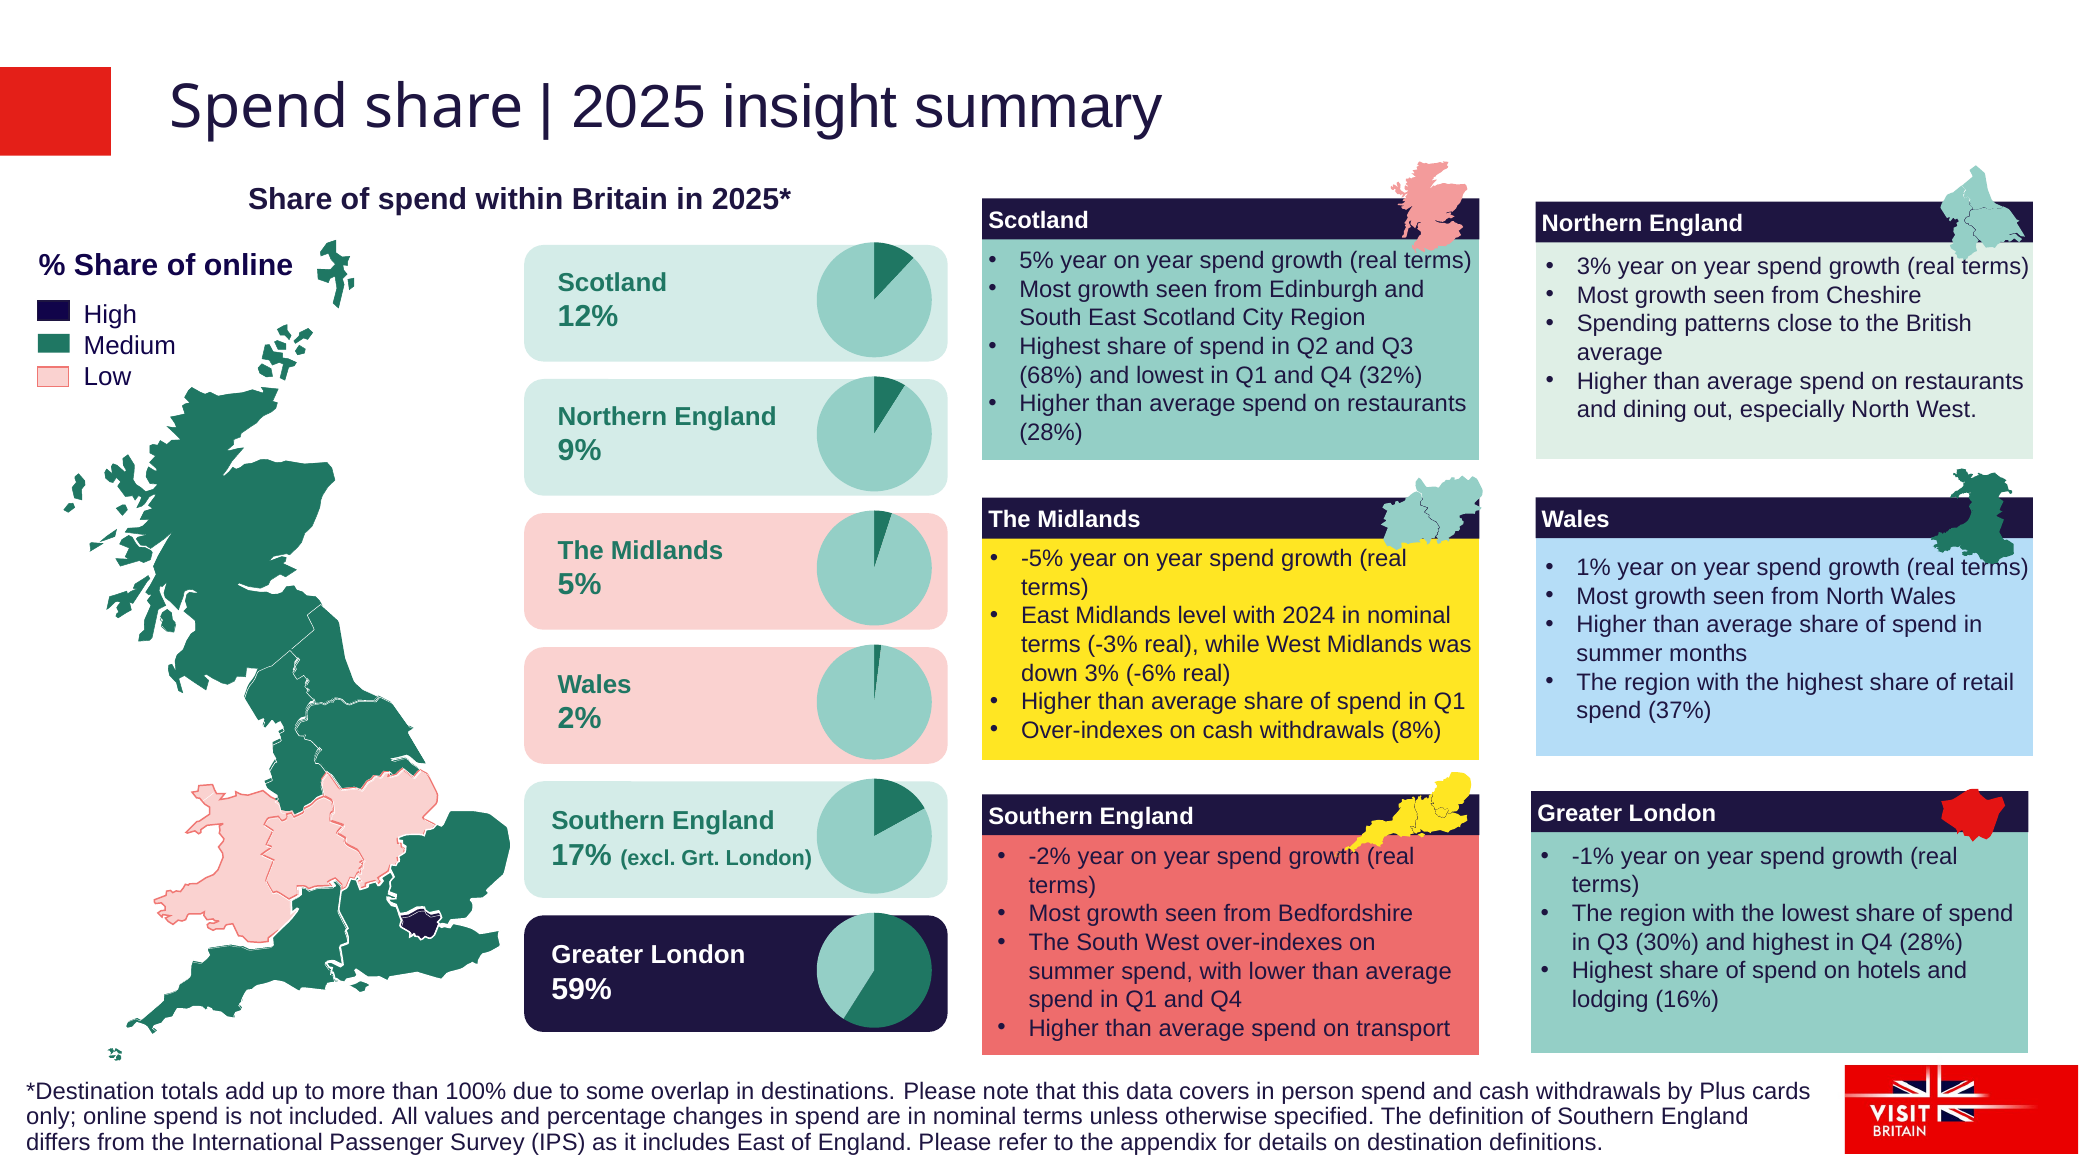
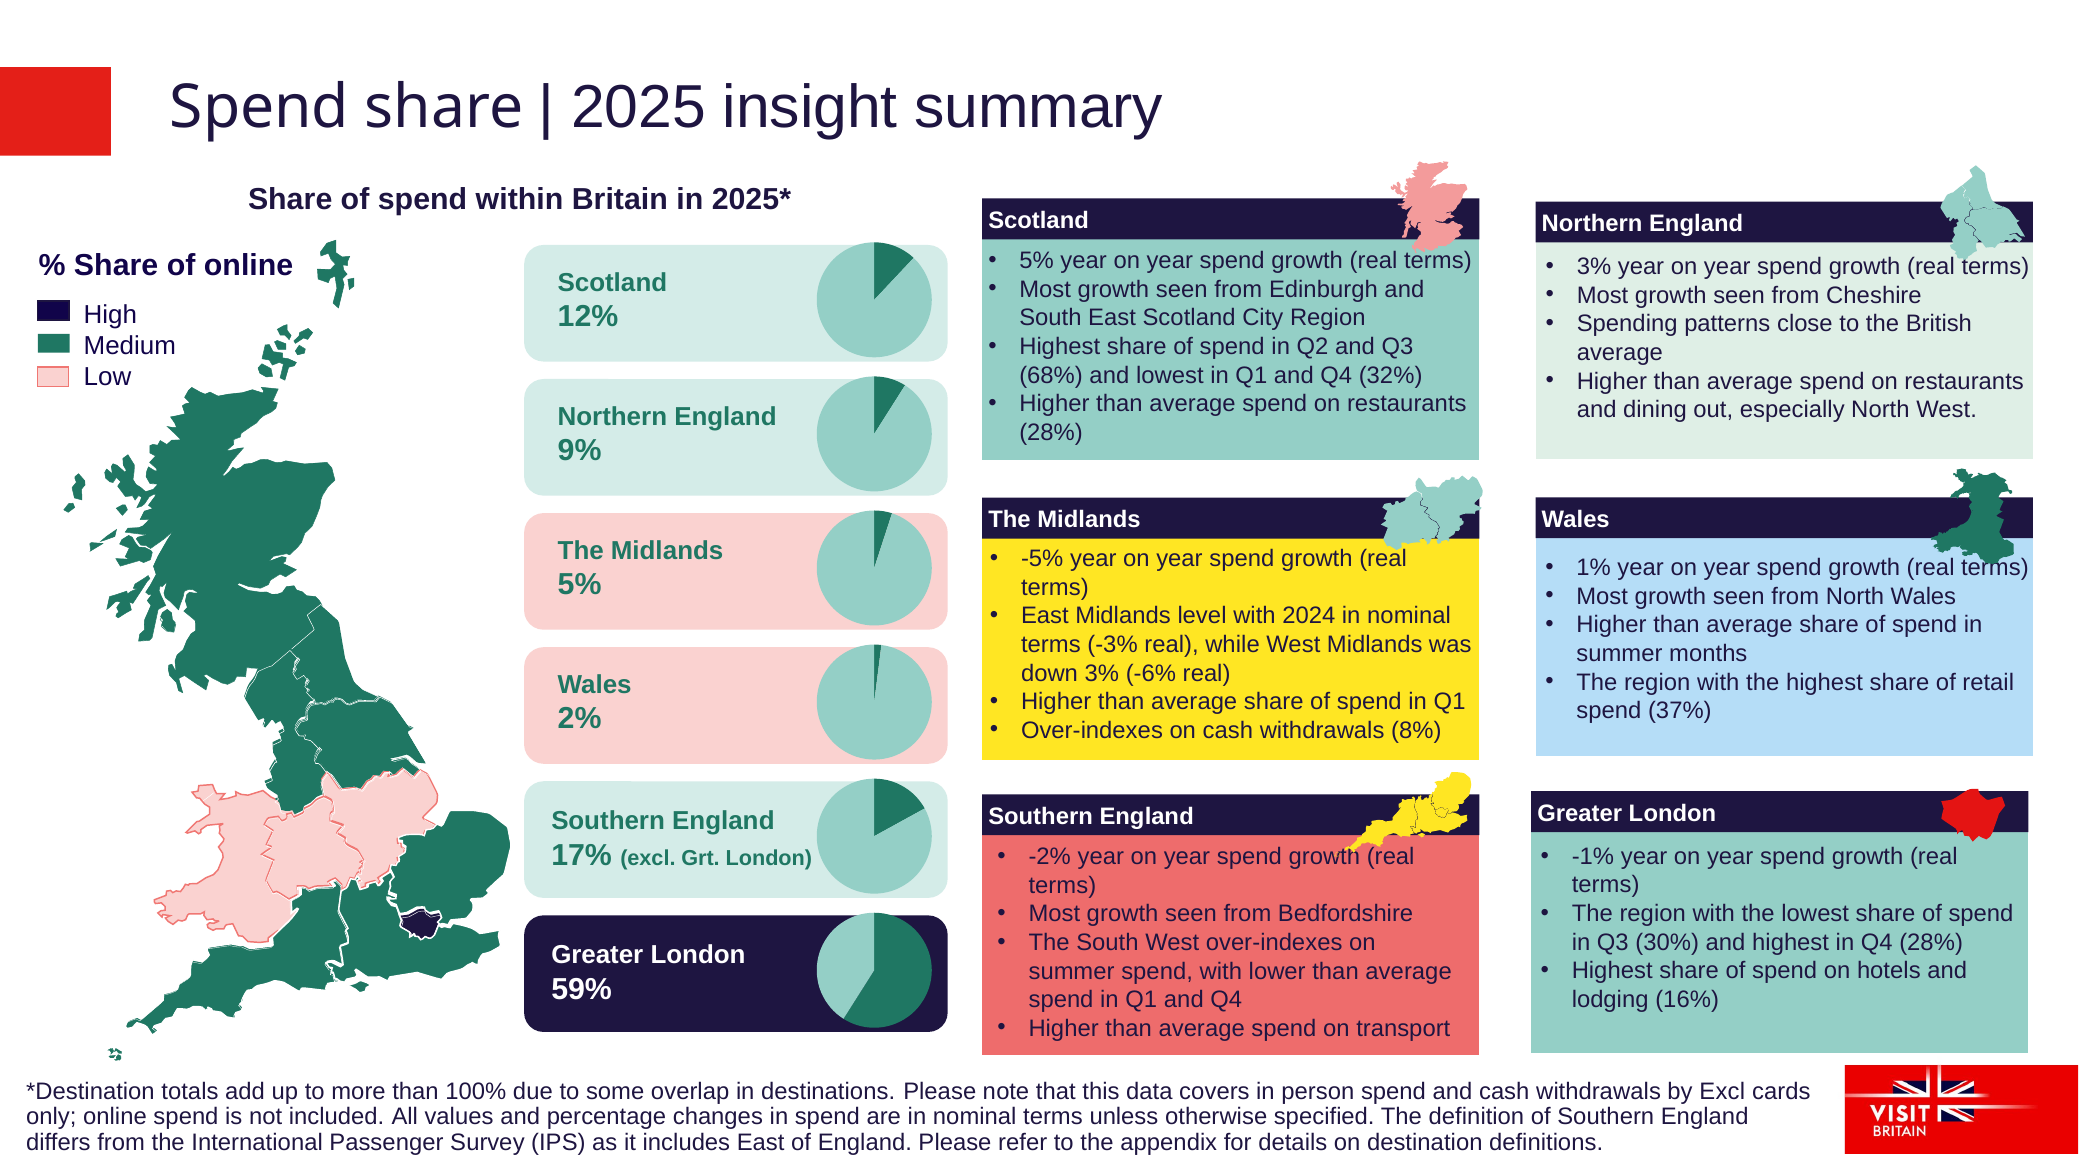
by Plus: Plus -> Excl (1722, 1092)
